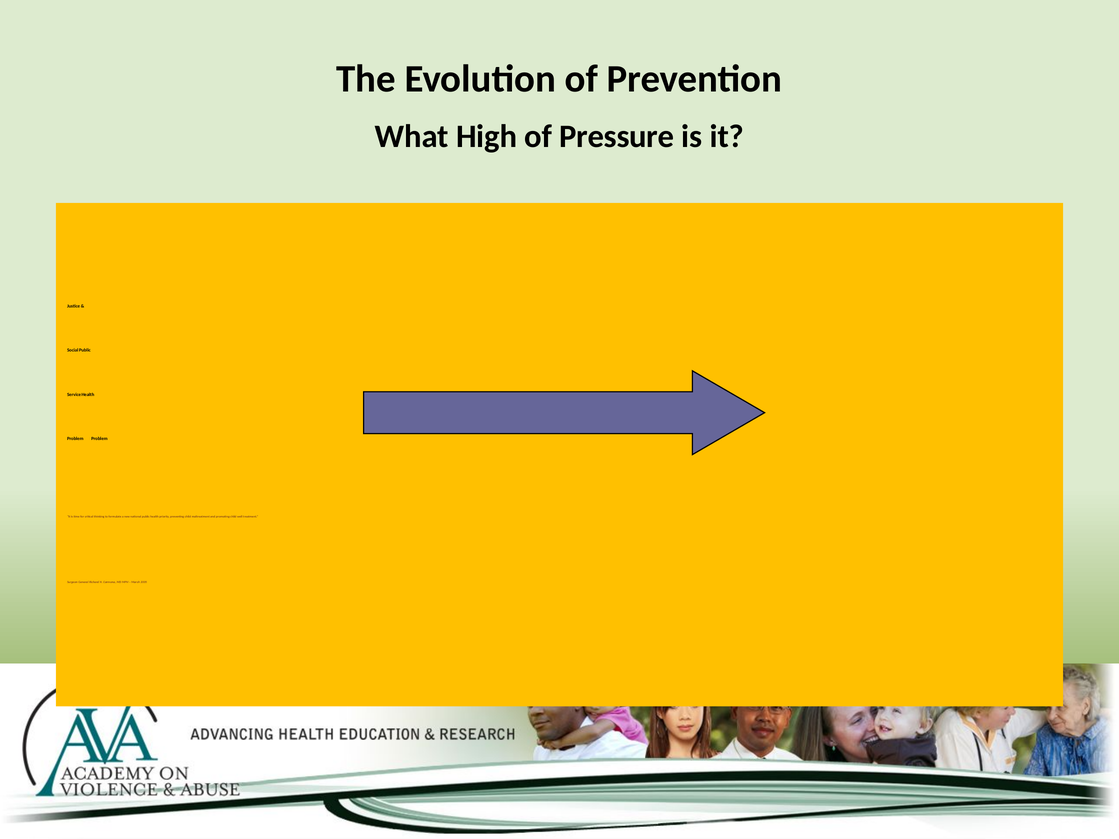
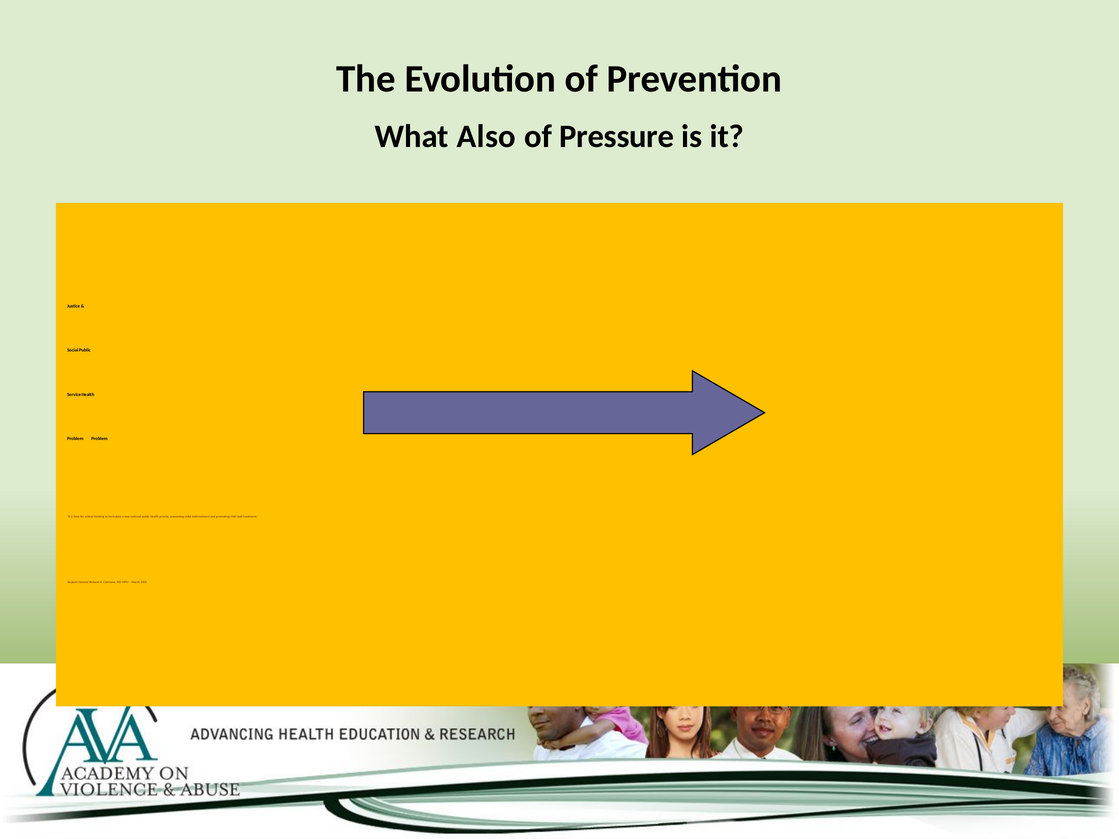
High: High -> Also (486, 137)
